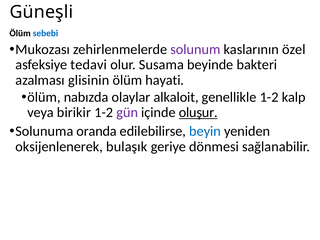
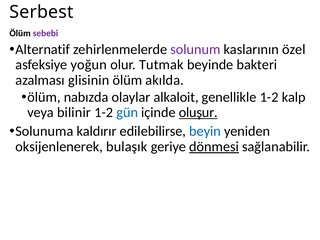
Güneşli: Güneşli -> Serbest (41, 12)
sebebi colour: blue -> purple (45, 33)
Mukozası: Mukozası -> Alternatif (43, 49)
tedavi: tedavi -> yoğun (89, 65)
Susama: Susama -> Tutmak (161, 65)
hayati: hayati -> akılda (165, 80)
birikir: birikir -> bilinir (74, 113)
gün colour: purple -> blue (127, 113)
oranda: oranda -> kaldırır (97, 131)
dönmesi underline: none -> present (214, 147)
